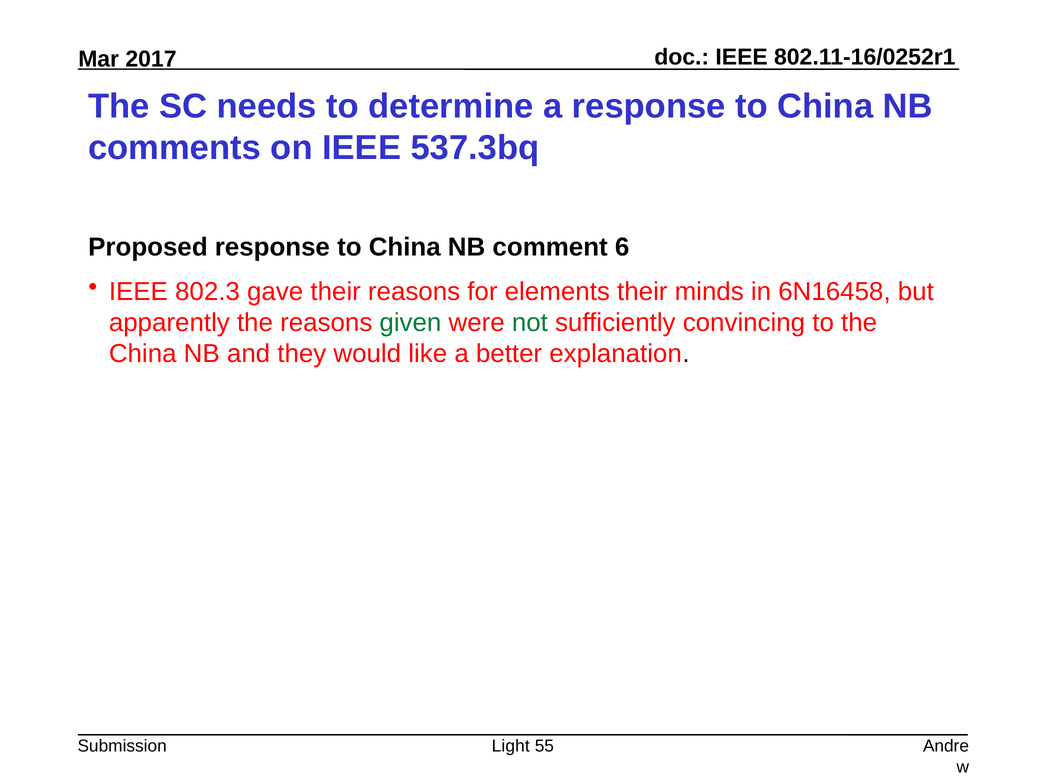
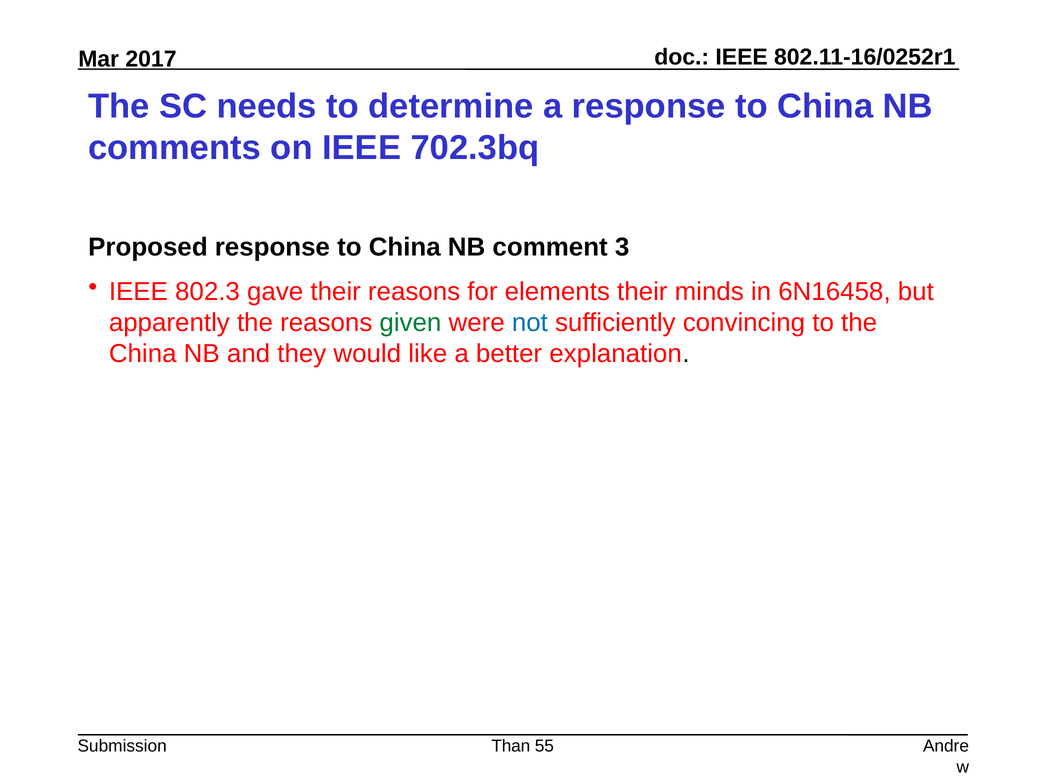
537.3bq: 537.3bq -> 702.3bq (475, 148)
6: 6 -> 3 (622, 247)
not colour: green -> blue (530, 322)
Light: Light -> Than (511, 746)
